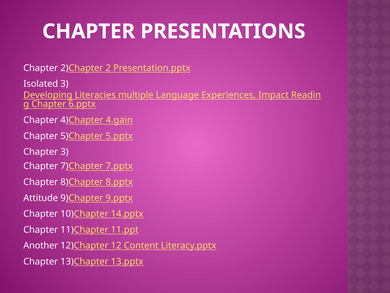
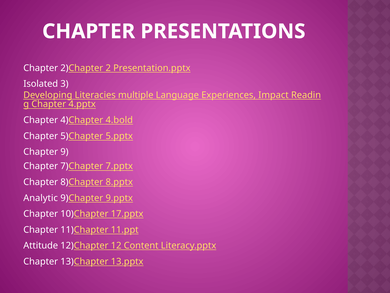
6.pptx: 6.pptx -> 4.pptx (82, 104)
4.gain: 4.gain -> 4.bold (119, 120)
Chapter 3: 3 -> 9 (64, 152)
Attitude: Attitude -> Analytic (41, 198)
14.pptx: 14.pptx -> 17.pptx (127, 214)
Another: Another -> Attitude (41, 245)
